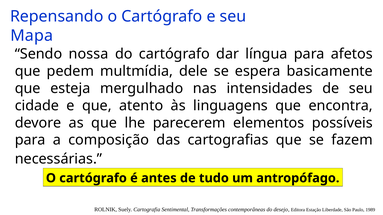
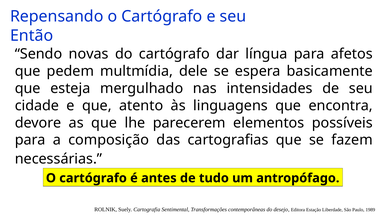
Mapa: Mapa -> Então (32, 36)
nossa: nossa -> novas (89, 54)
